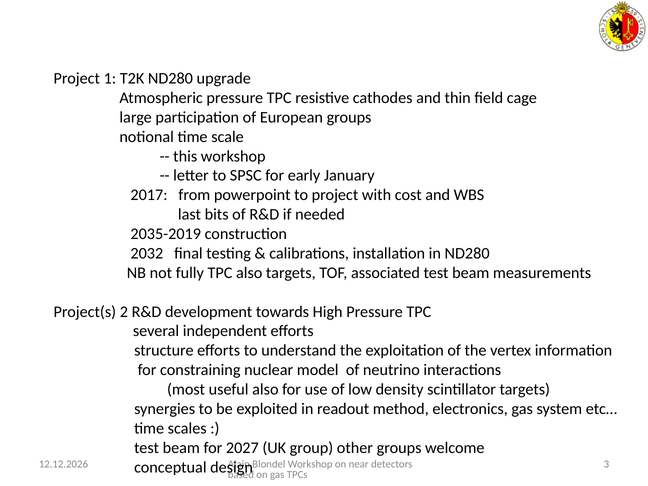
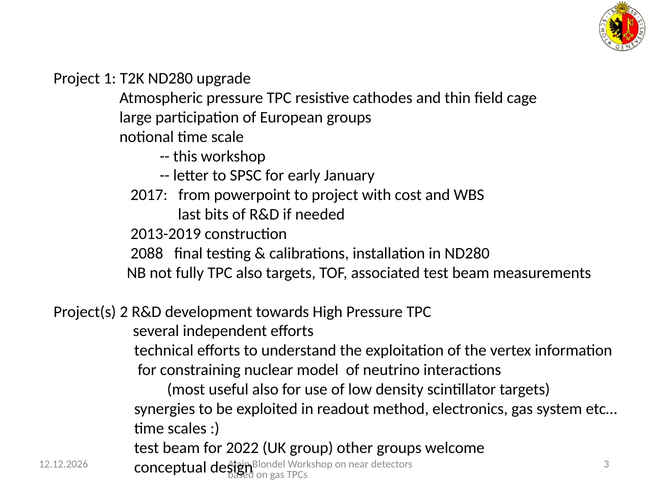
2035-2019: 2035-2019 -> 2013-2019 (166, 234)
2032: 2032 -> 2088 (147, 253)
structure: structure -> technical (164, 351)
2027: 2027 -> 2022 (242, 448)
